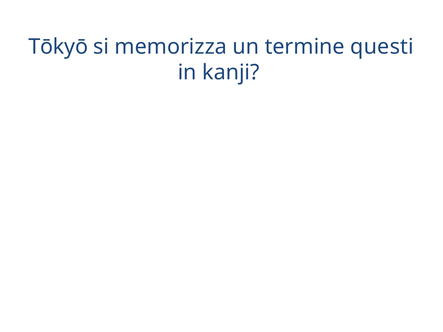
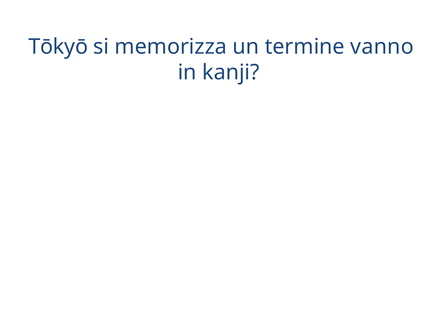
questi: questi -> vanno (382, 47)
